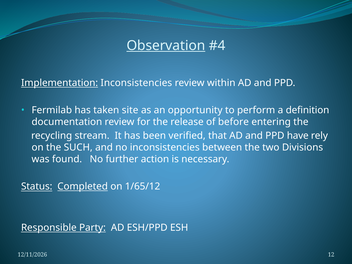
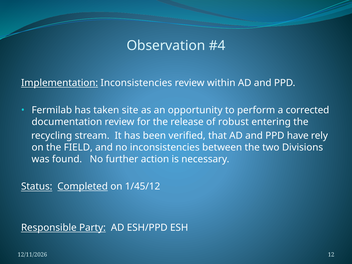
Observation underline: present -> none (166, 46)
definition: definition -> corrected (307, 110)
before: before -> robust (233, 122)
SUCH: SUCH -> FIELD (78, 147)
1/65/12: 1/65/12 -> 1/45/12 (143, 186)
